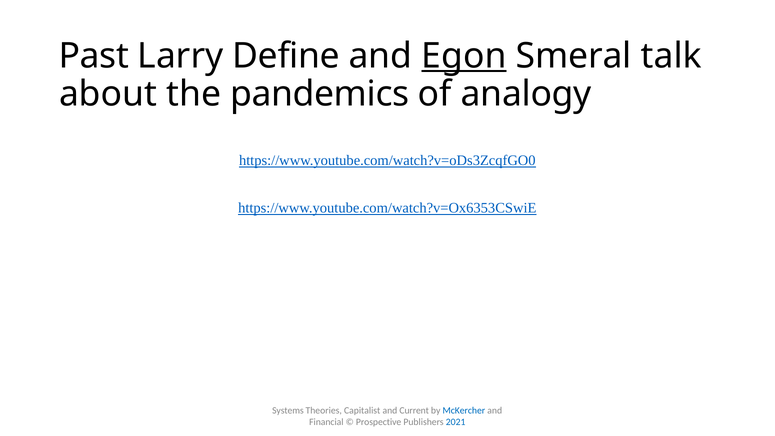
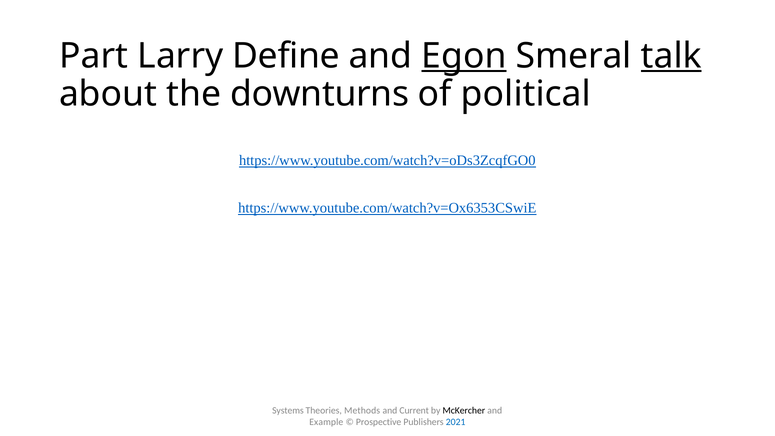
Past: Past -> Part (94, 56)
talk underline: none -> present (671, 56)
pandemics: pandemics -> downturns (320, 94)
analogy: analogy -> political (526, 94)
Capitalist: Capitalist -> Methods (362, 410)
McKercher colour: blue -> black (464, 410)
Financial: Financial -> Example (326, 422)
